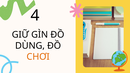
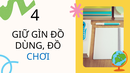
CHƠI colour: orange -> blue (38, 57)
